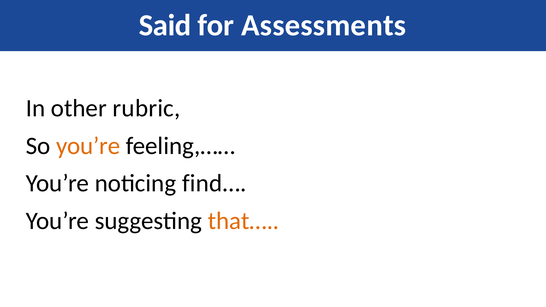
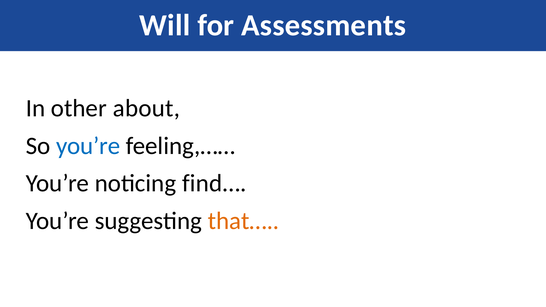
Said: Said -> Will (165, 25)
rubric: rubric -> about (147, 108)
you’re colour: orange -> blue (88, 146)
